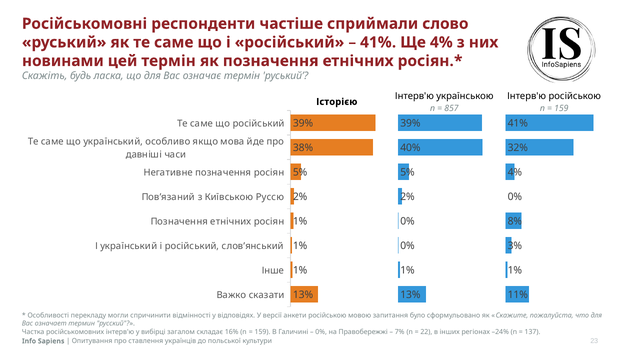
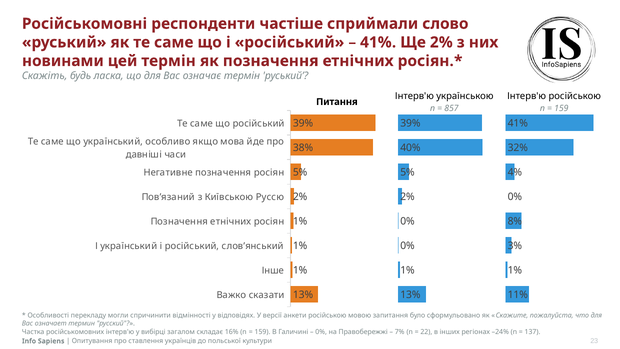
Ще 4%: 4% -> 2% (441, 42)
Історією: Історією -> Питання (337, 102)
